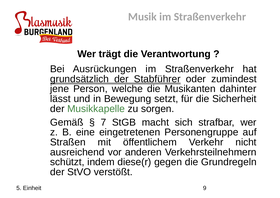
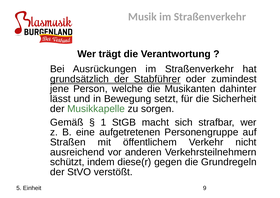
7: 7 -> 1 (103, 122)
eingetretenen: eingetretenen -> aufgetretenen (130, 132)
